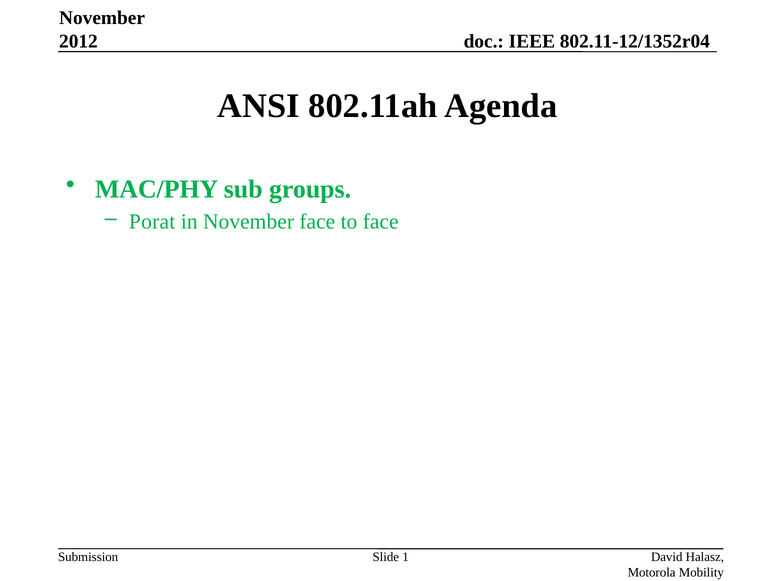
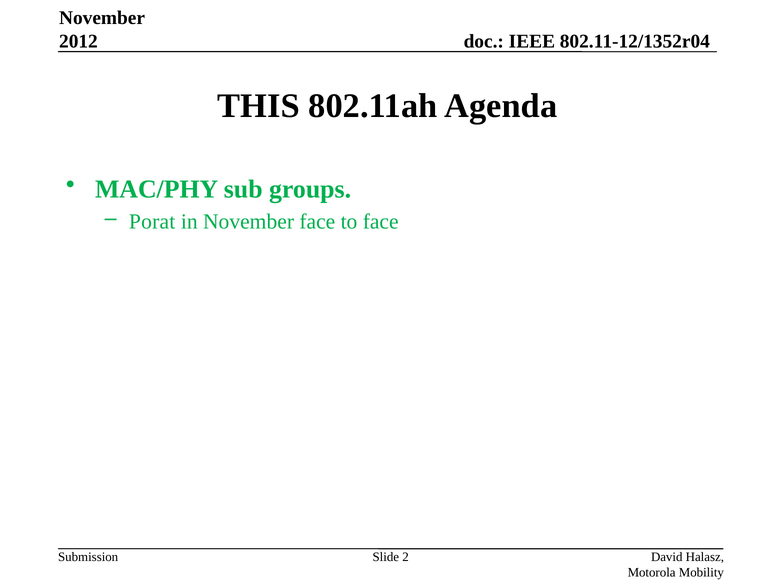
ANSI: ANSI -> THIS (259, 106)
1: 1 -> 2 (406, 557)
